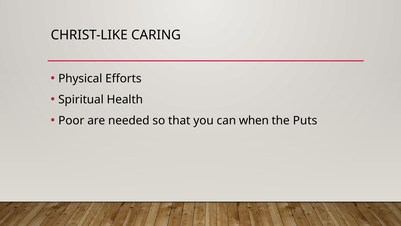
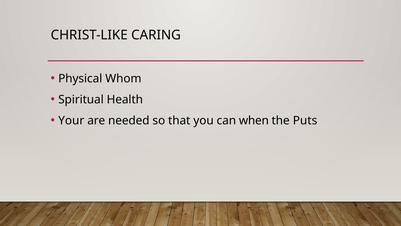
Efforts: Efforts -> Whom (123, 78)
Poor: Poor -> Your (71, 120)
